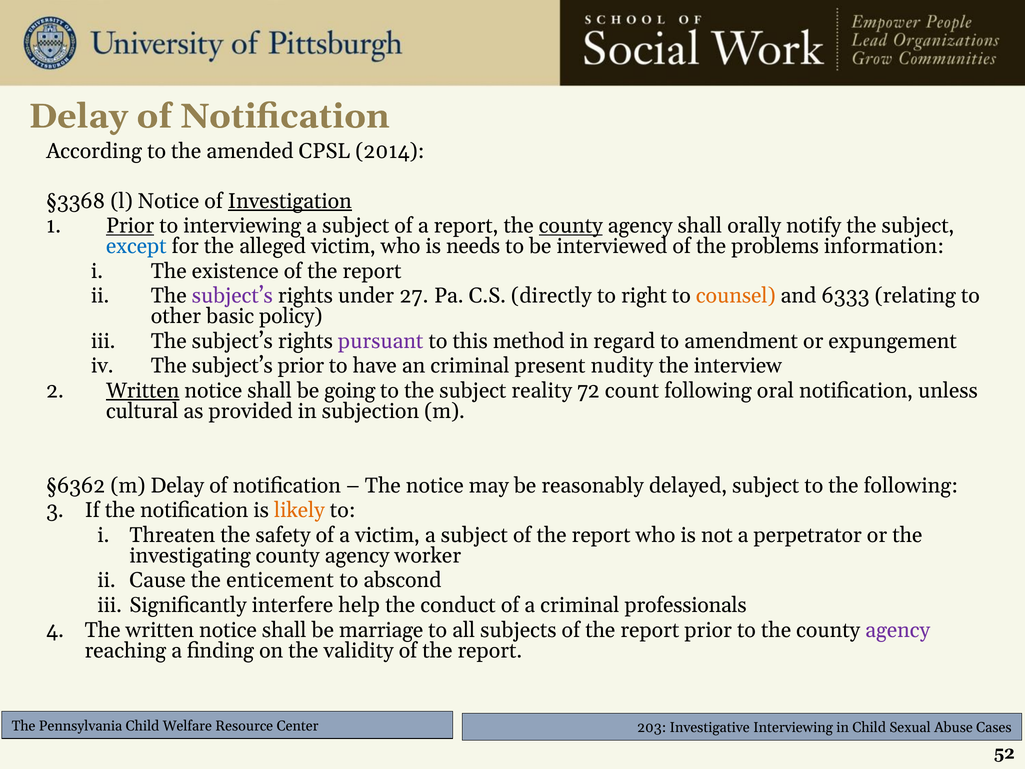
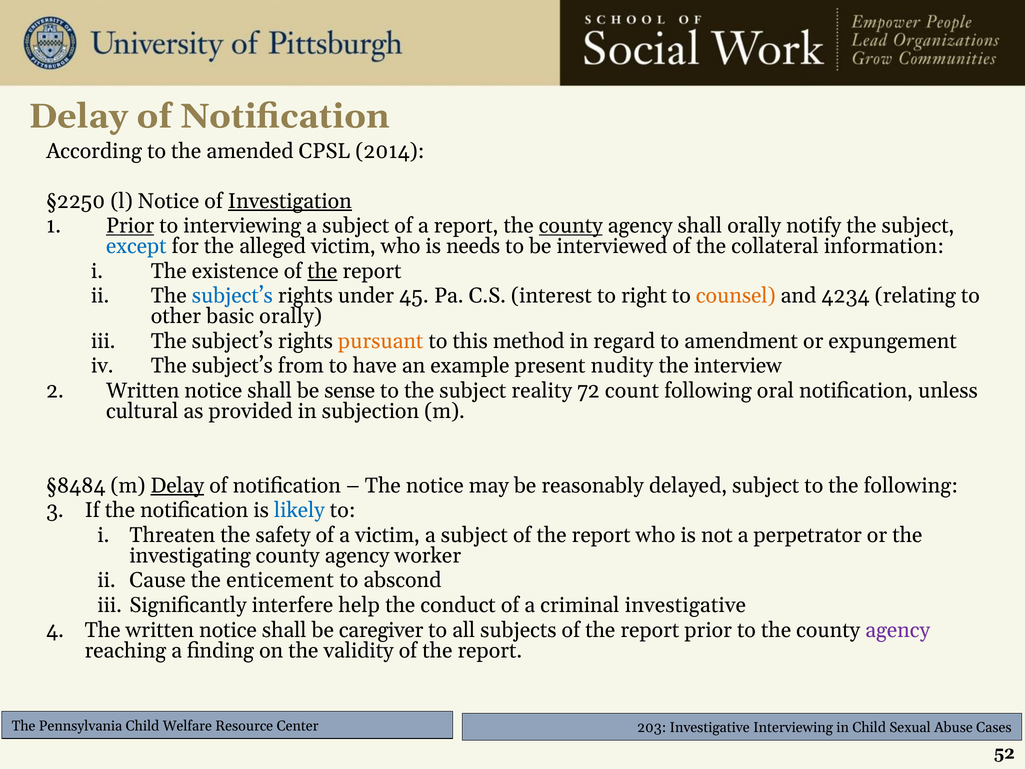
§3368: §3368 -> §2250 (76, 201)
problems: problems -> collateral (775, 246)
the underline: none -> present (322, 271)
subject’s colour: purple -> blue (232, 296)
27: 27 -> 45 (414, 296)
directly: directly -> interest (551, 296)
6333: 6333 -> 4234 (846, 296)
basic policy: policy -> orally (291, 316)
pursuant colour: purple -> orange (381, 341)
subject’s prior: prior -> from (301, 366)
an criminal: criminal -> example (470, 366)
Written underline: present -> none (143, 391)
going: going -> sense (350, 391)
§6362: §6362 -> §8484 (76, 485)
Delay underline: none -> present (177, 485)
likely colour: orange -> blue (299, 510)
criminal professionals: professionals -> investigative (685, 605)
marriage: marriage -> caregiver (381, 630)
